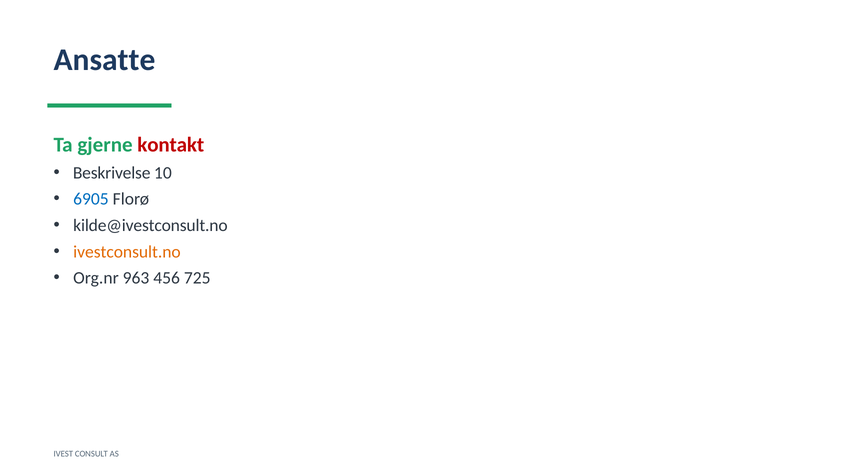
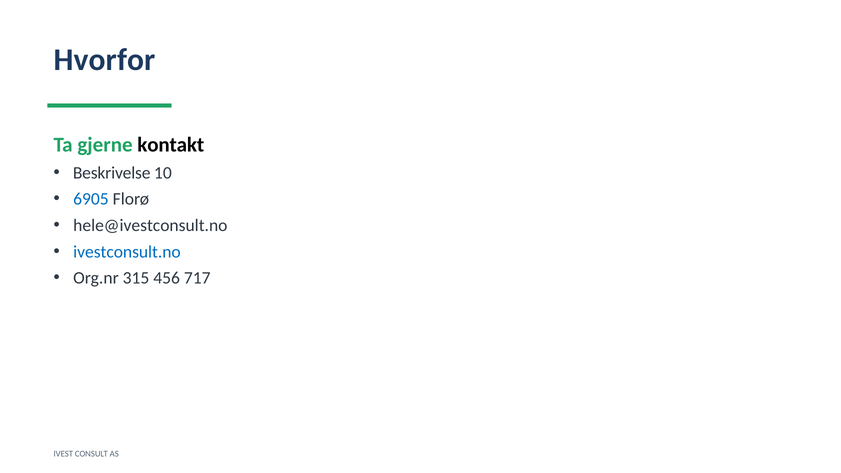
Ansatte: Ansatte -> Hvorfor (105, 60)
kontakt colour: red -> black (171, 145)
kilde@ivestconsult.no: kilde@ivestconsult.no -> hele@ivestconsult.no (150, 226)
ivestconsult.no colour: orange -> blue (127, 252)
963: 963 -> 315 (136, 278)
725: 725 -> 717 (197, 278)
